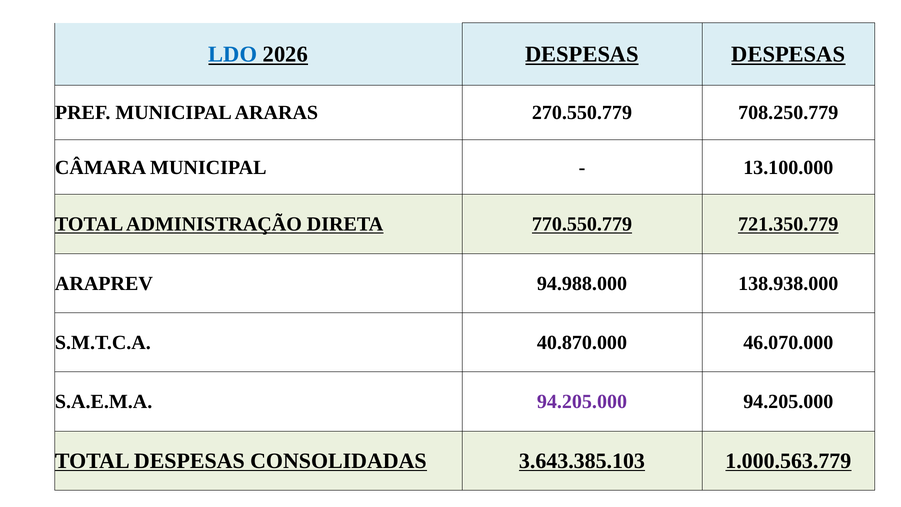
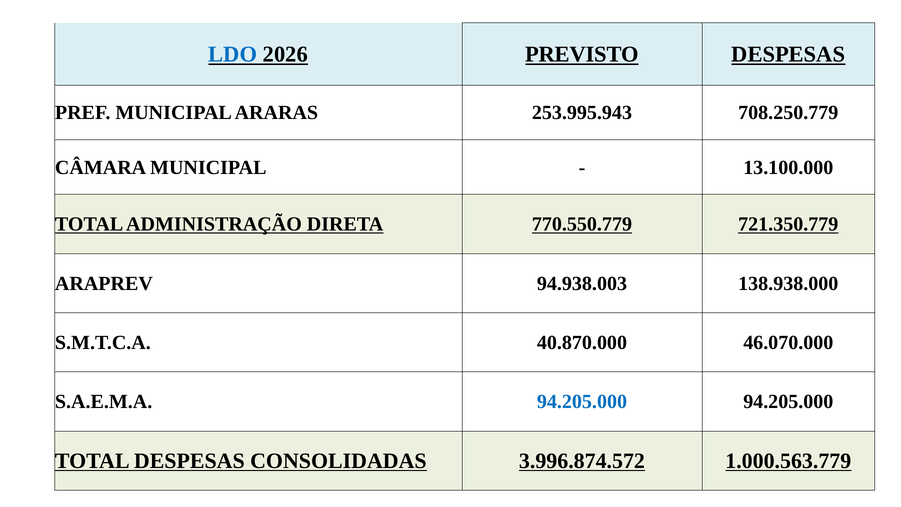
2026 DESPESAS: DESPESAS -> PREVISTO (582, 54)
270.550.779: 270.550.779 -> 253.995.943 (582, 113)
94.988.000: 94.988.000 -> 94.938.003 (582, 283)
94.205.000 colour: purple -> blue (582, 402)
3.643.385.103: 3.643.385.103 -> 3.996.874.572 (582, 461)
